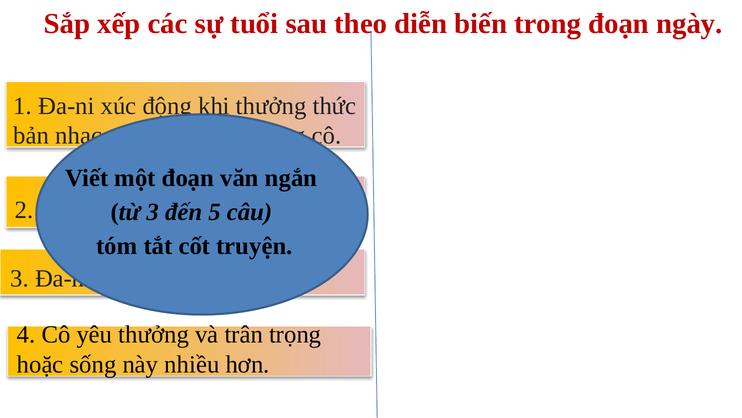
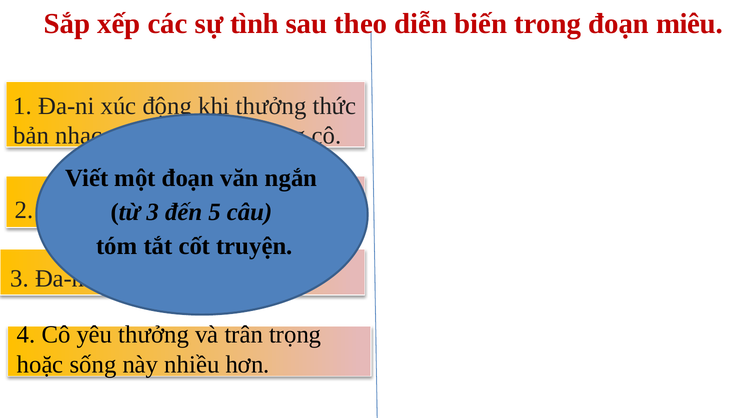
tuổi: tuổi -> tình (255, 24)
ngày: ngày -> miêu (689, 24)
